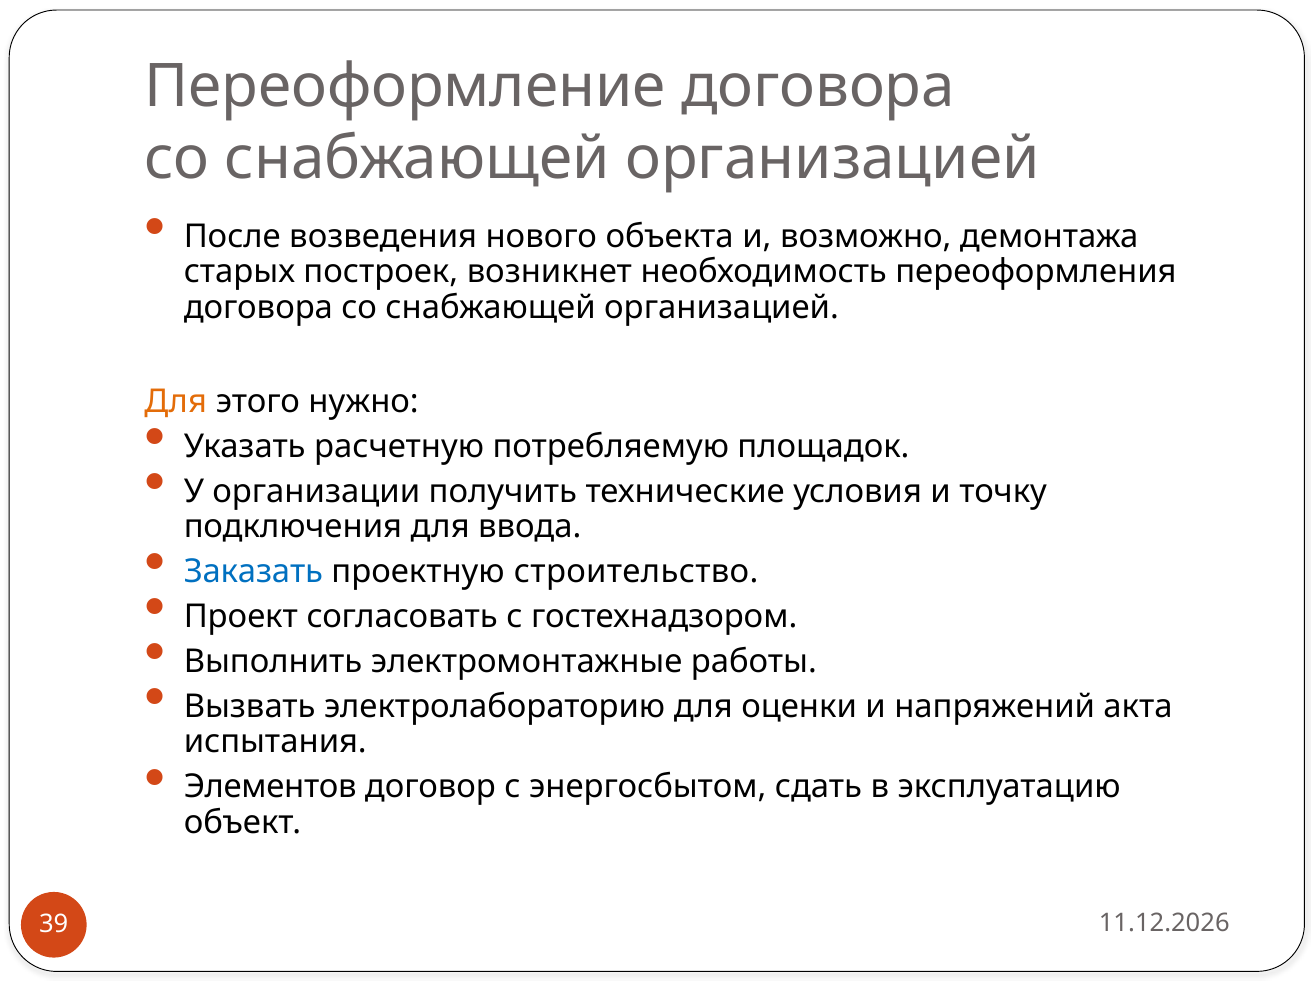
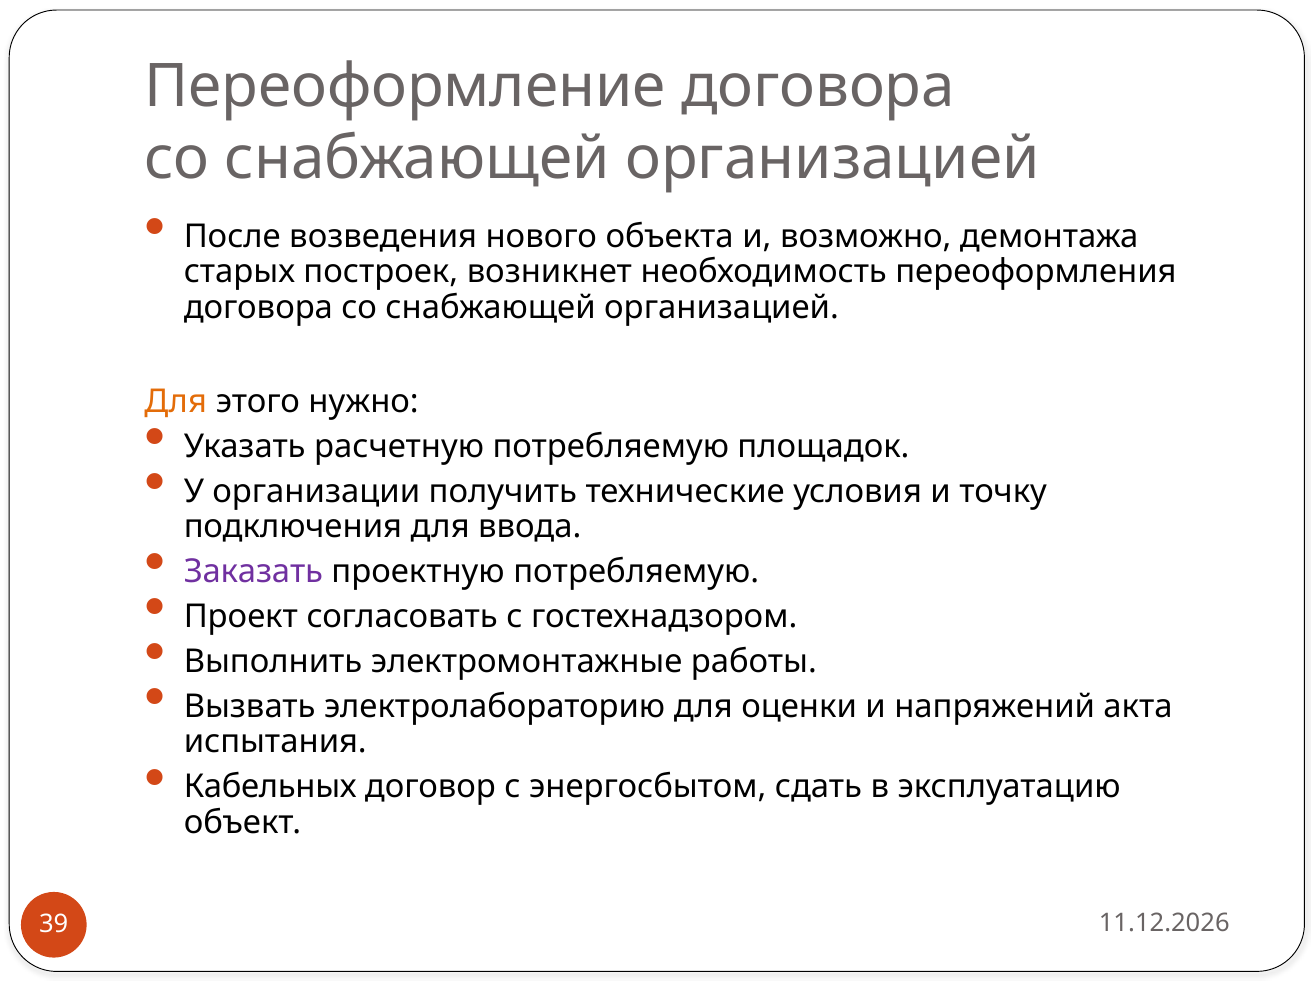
Заказать colour: blue -> purple (253, 572)
проектную строительство: строительство -> потребляемую (636, 572)
Элементов: Элементов -> Кабельных (270, 787)
